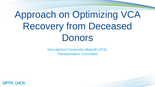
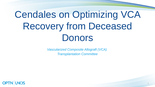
Approach: Approach -> Cendales (35, 15)
